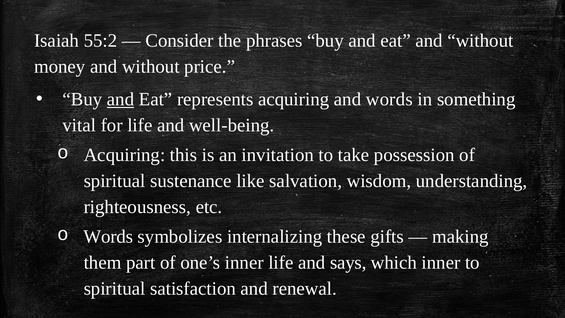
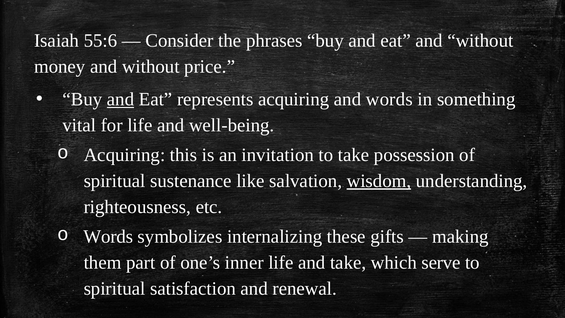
55:2: 55:2 -> 55:6 (100, 40)
wisdom underline: none -> present (379, 181)
and says: says -> take (348, 262)
which inner: inner -> serve (441, 262)
